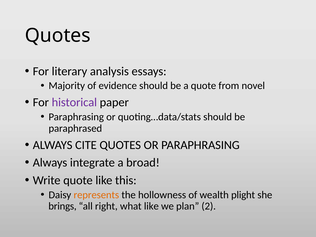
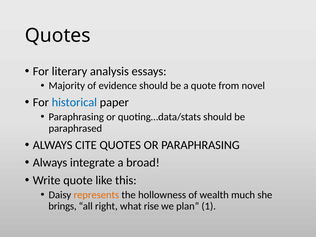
historical colour: purple -> blue (74, 102)
plight: plight -> much (243, 195)
what like: like -> rise (151, 206)
2: 2 -> 1 (209, 206)
